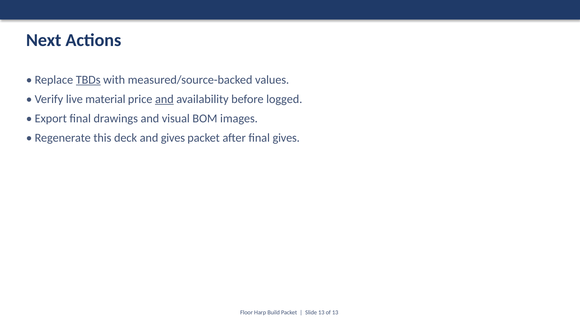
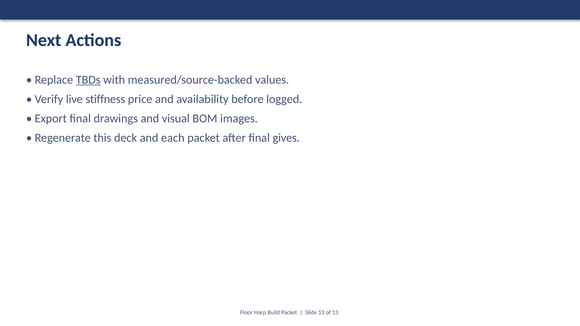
material: material -> stiffness (105, 99)
and underline: present -> none (164, 99)
and gives: gives -> each (173, 138)
